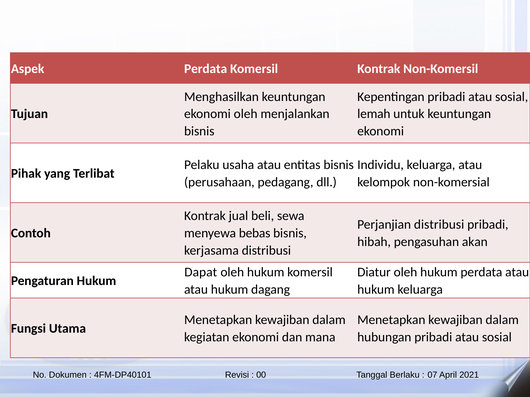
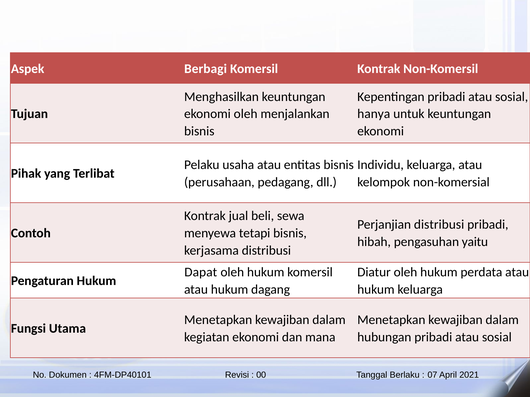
Aspek Perdata: Perdata -> Berbagi (206, 69)
lemah: lemah -> hanya (374, 114)
bebas: bebas -> tetapi (255, 233)
akan: akan -> yaitu (475, 242)
